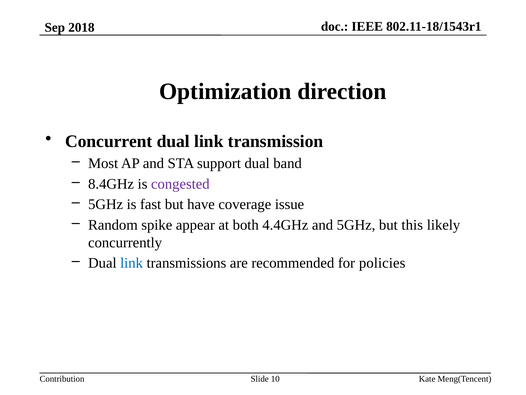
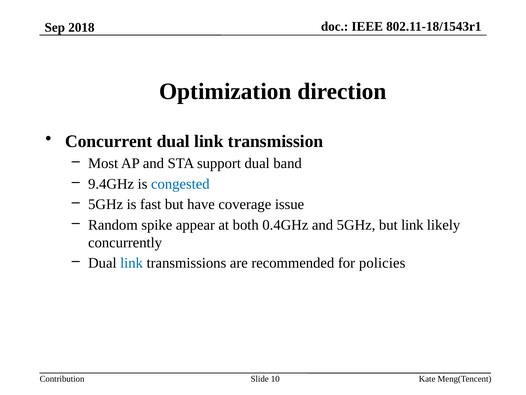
8.4GHz: 8.4GHz -> 9.4GHz (111, 184)
congested colour: purple -> blue (180, 184)
4.4GHz: 4.4GHz -> 0.4GHz (285, 225)
but this: this -> link (412, 225)
